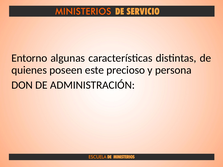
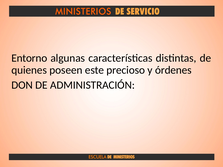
persona: persona -> órdenes (173, 70)
